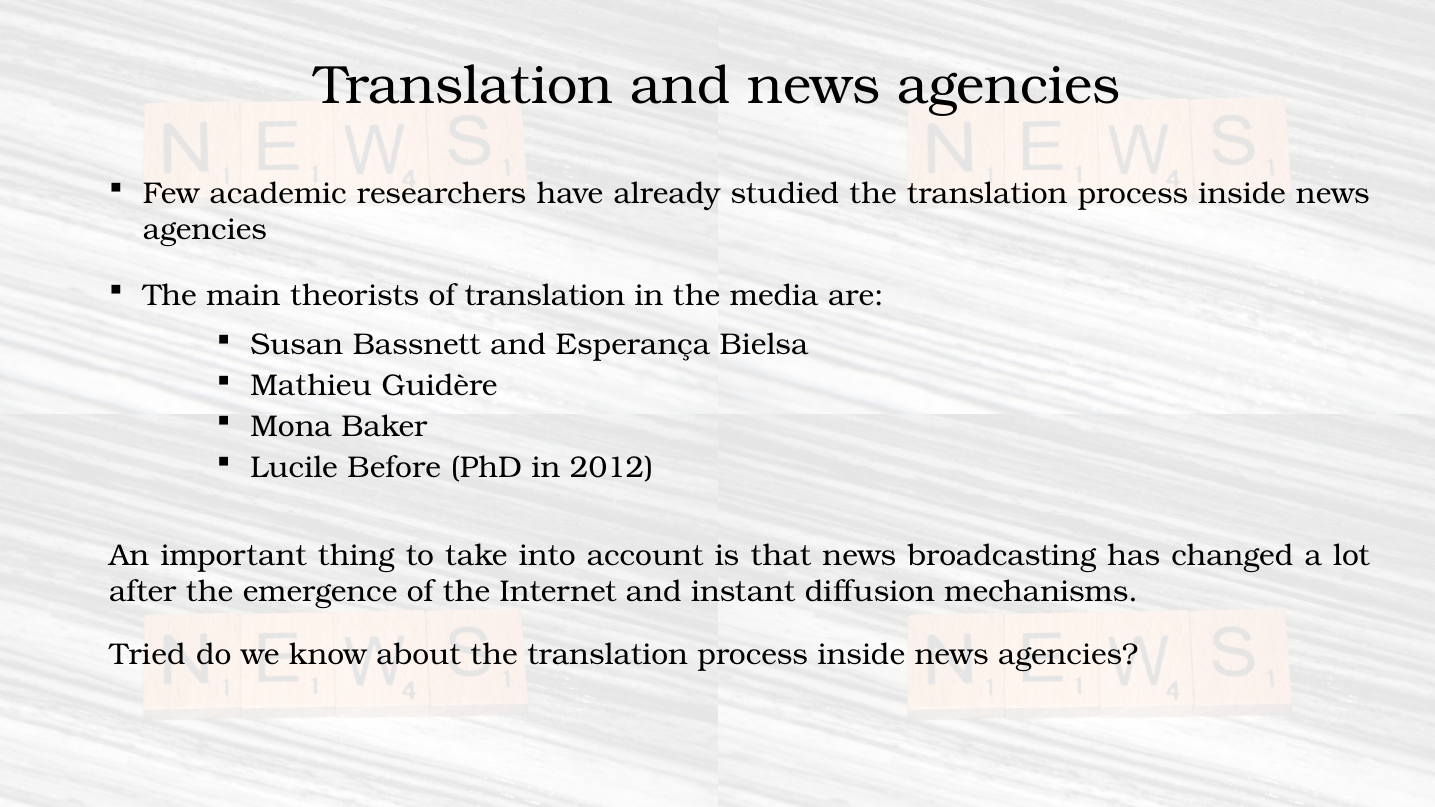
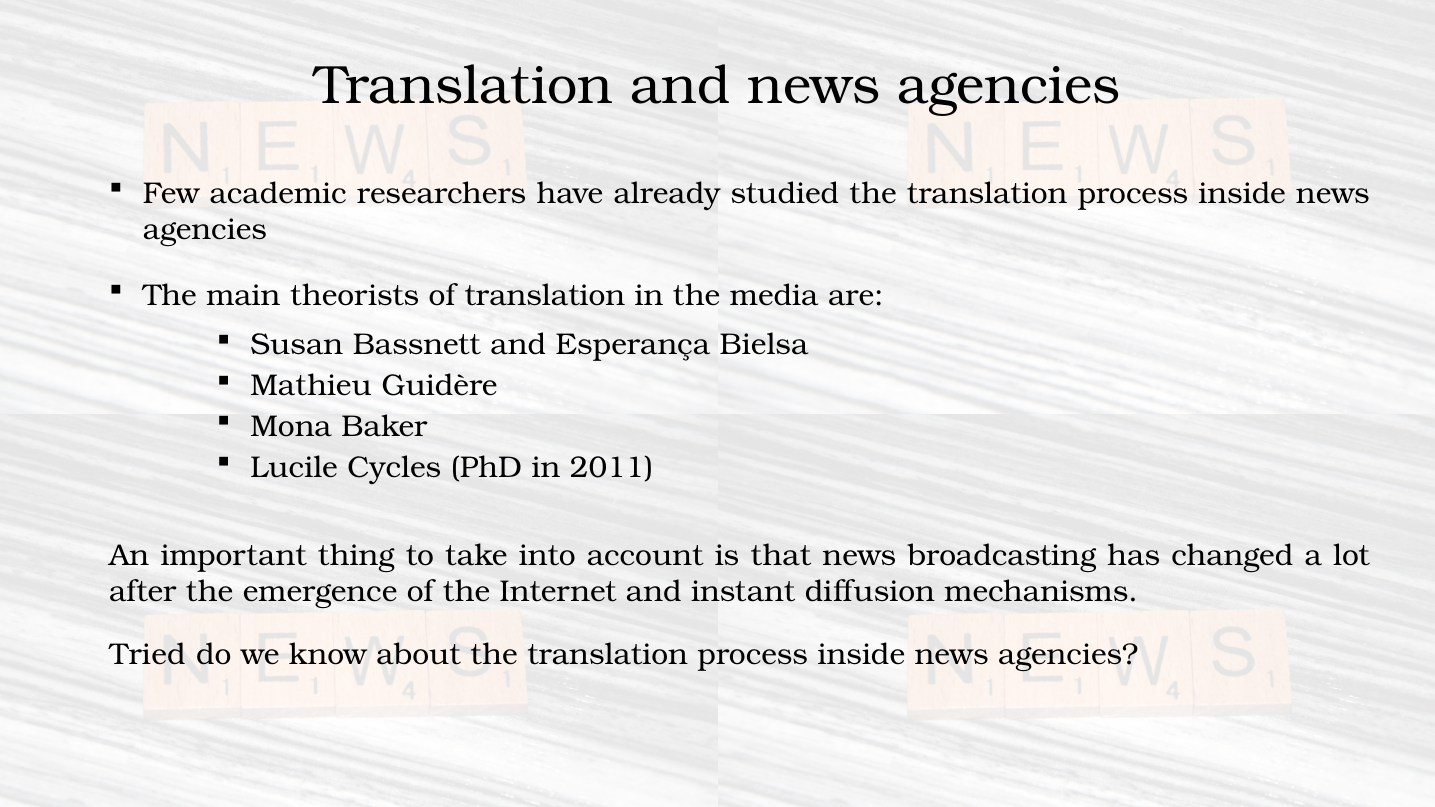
Before: Before -> Cycles (394, 468)
2012: 2012 -> 2011 (612, 468)
